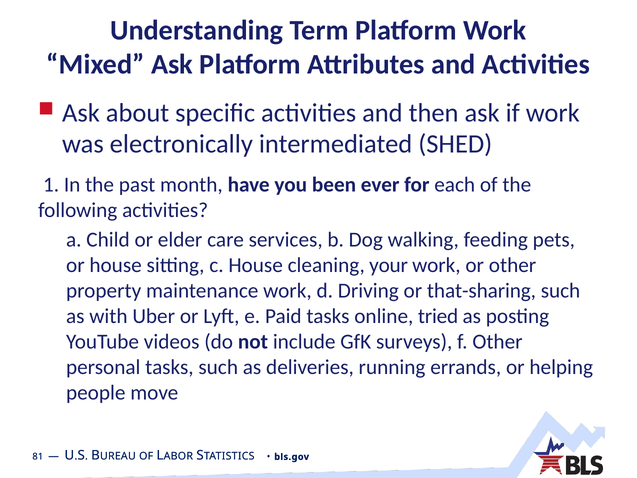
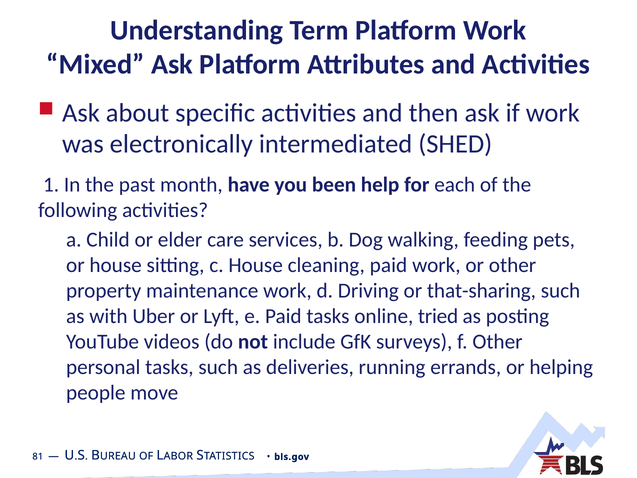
ever: ever -> help (380, 184)
cleaning your: your -> paid (388, 265)
